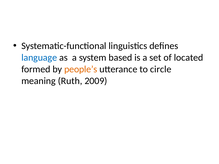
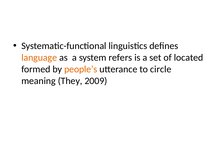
language colour: blue -> orange (39, 58)
based: based -> refers (120, 58)
Ruth: Ruth -> They (70, 81)
